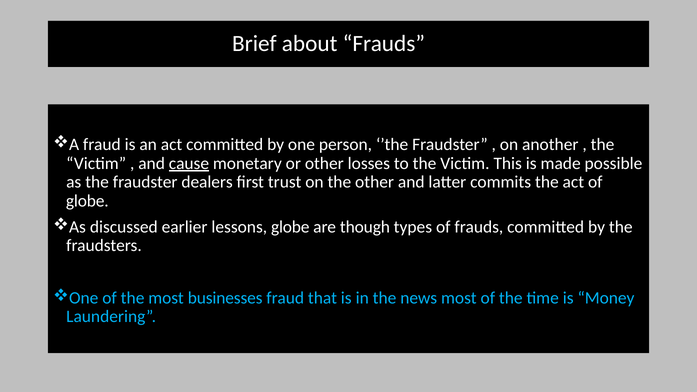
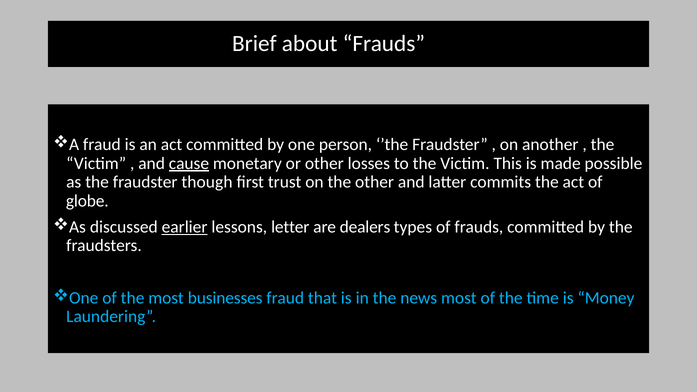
dealers: dealers -> though (207, 182)
earlier underline: none -> present (185, 227)
lessons globe: globe -> letter (290, 227)
though: though -> dealers (365, 227)
